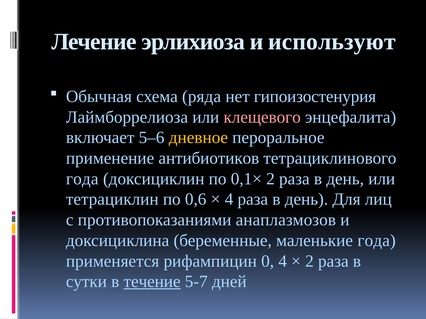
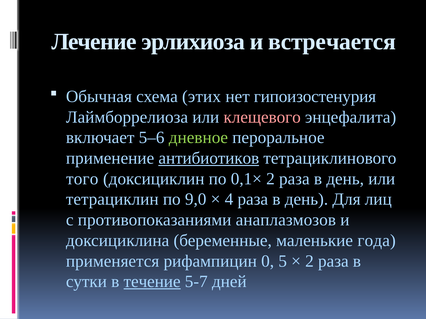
используют: используют -> встречается (332, 42)
ряда: ряда -> этих (202, 97)
дневное colour: yellow -> light green (198, 138)
антибиотиков underline: none -> present (209, 158)
года: года -> того (82, 179)
0,6: 0,6 -> 9,0 (196, 200)
0 4: 4 -> 5 (283, 261)
